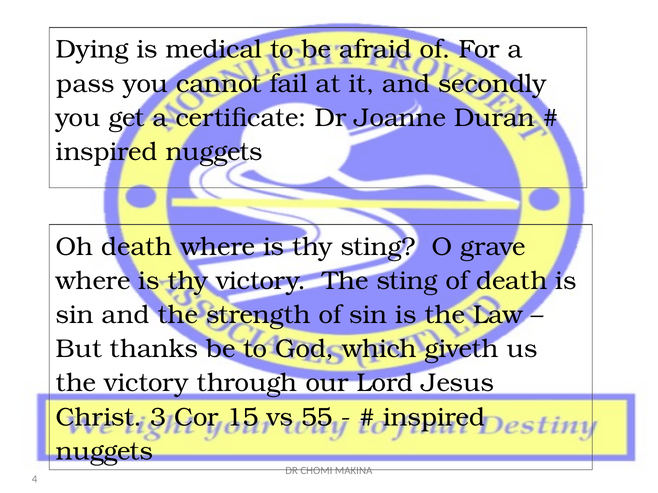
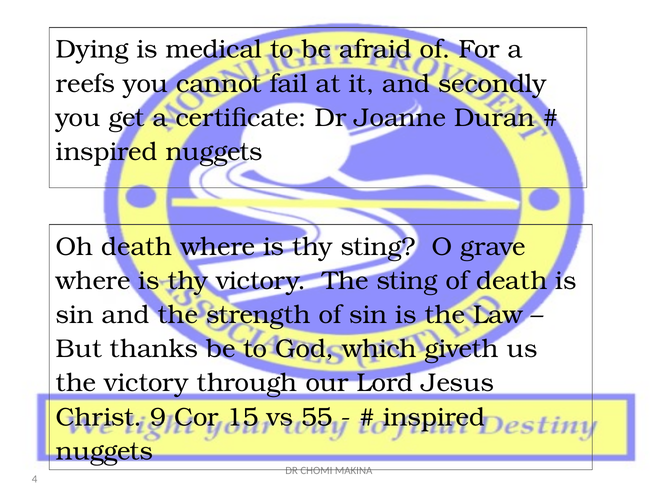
pass: pass -> reefs (86, 84)
3: 3 -> 9 (158, 418)
